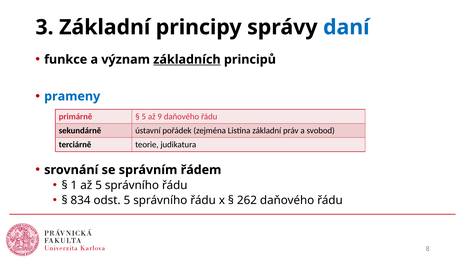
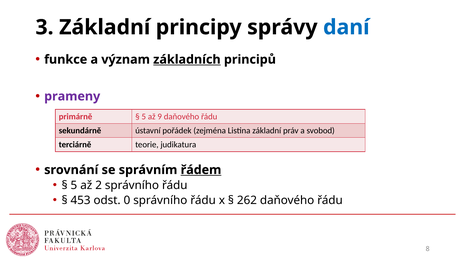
prameny colour: blue -> purple (72, 97)
řádem underline: none -> present (201, 170)
1: 1 -> 5 (74, 186)
až 5: 5 -> 2 (99, 186)
834: 834 -> 453 (81, 201)
odst 5: 5 -> 0 (127, 201)
